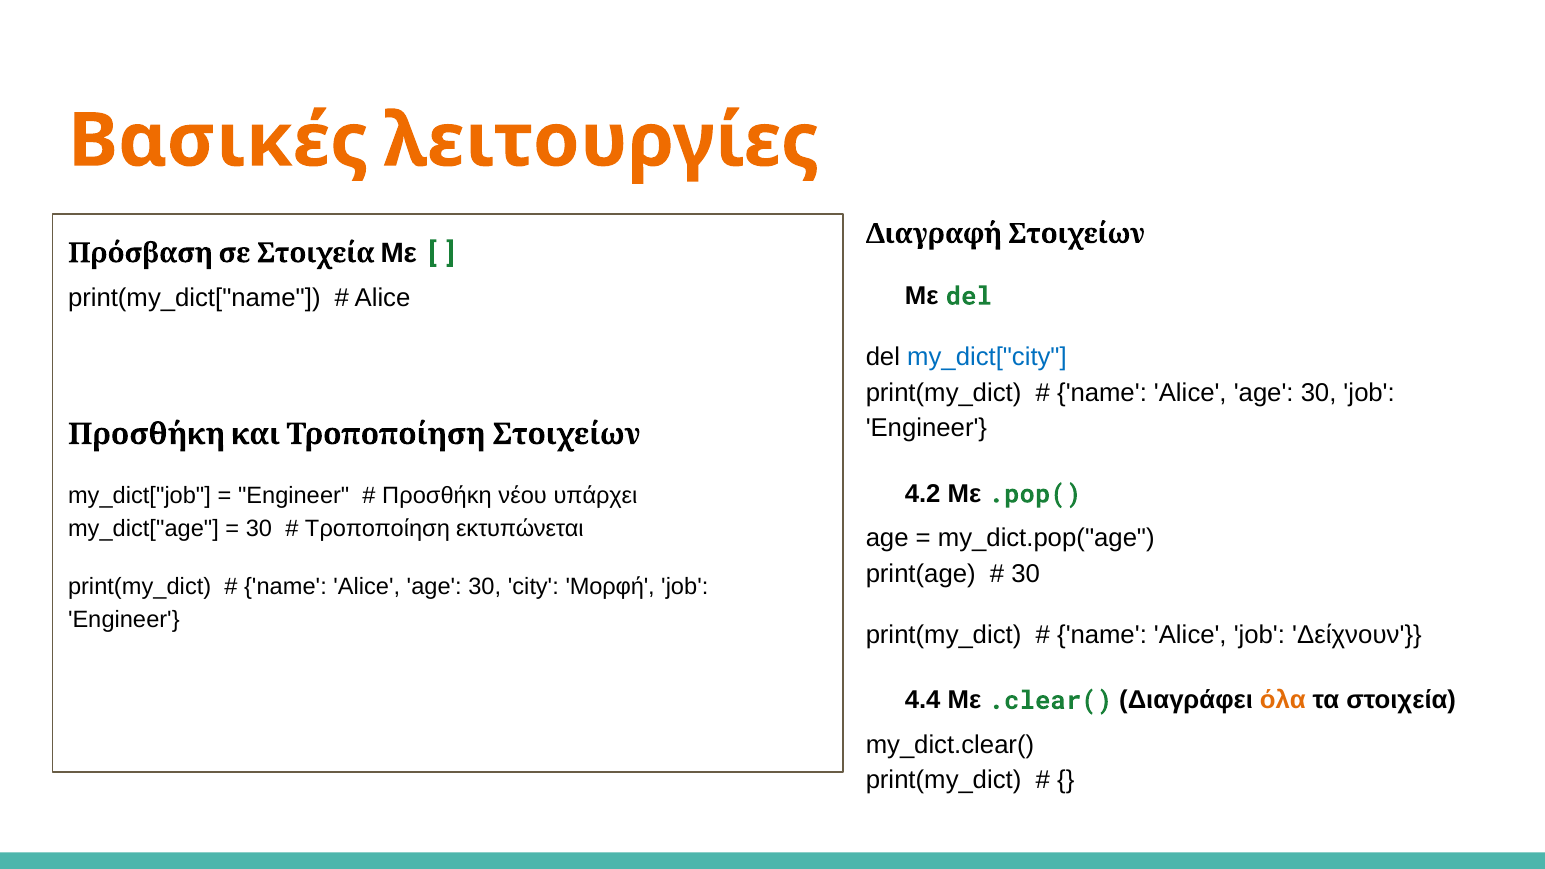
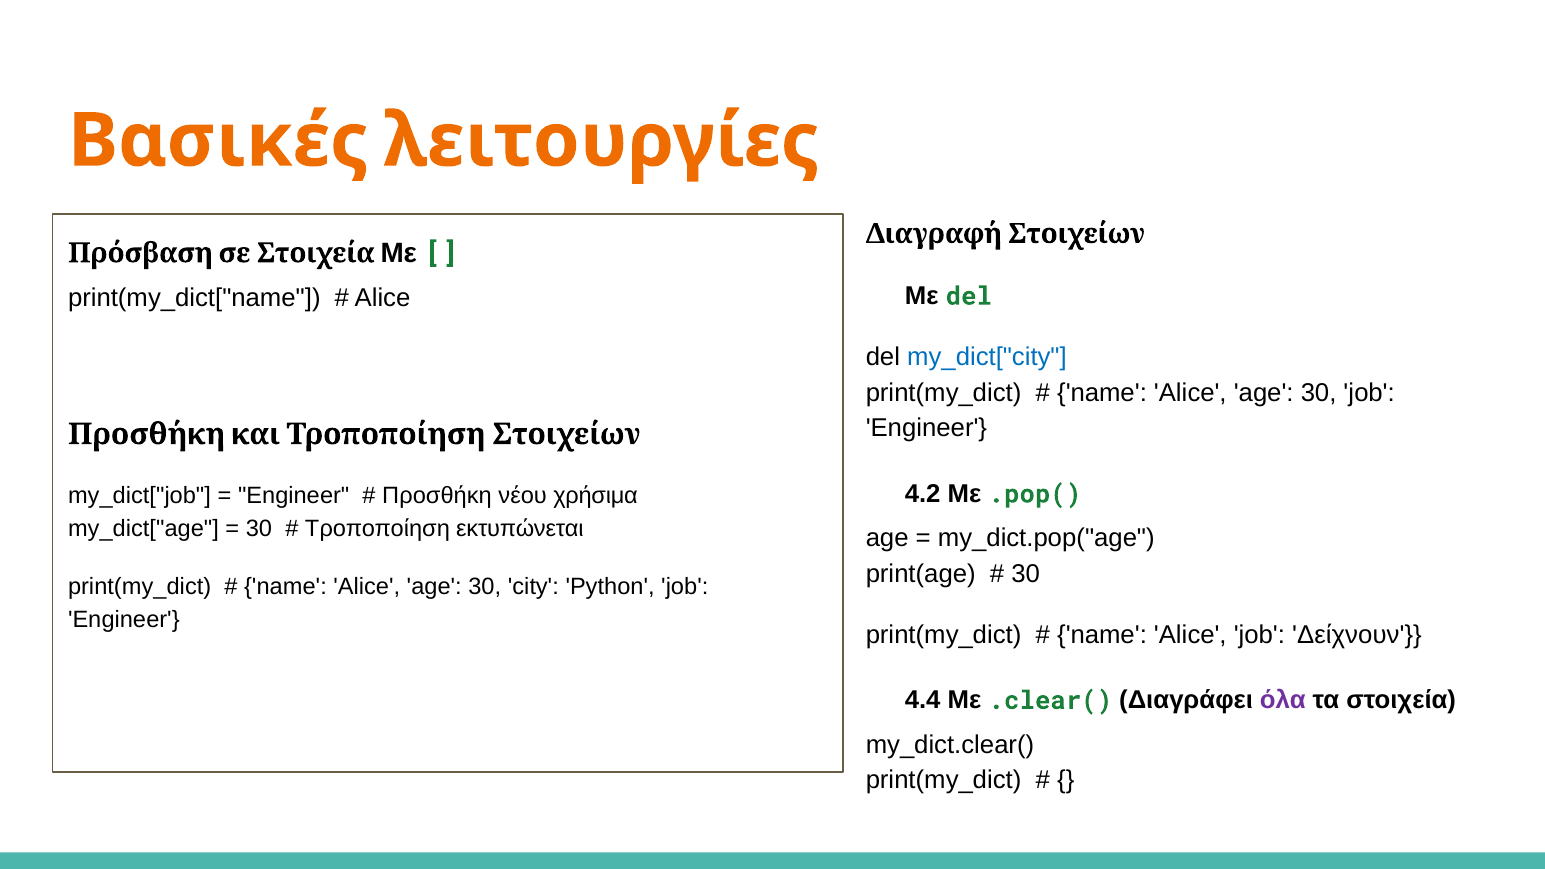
υπάρχει: υπάρχει -> χρήσιμα (596, 496)
Μορφή: Μορφή -> Python (610, 587)
όλα colour: orange -> purple (1283, 701)
